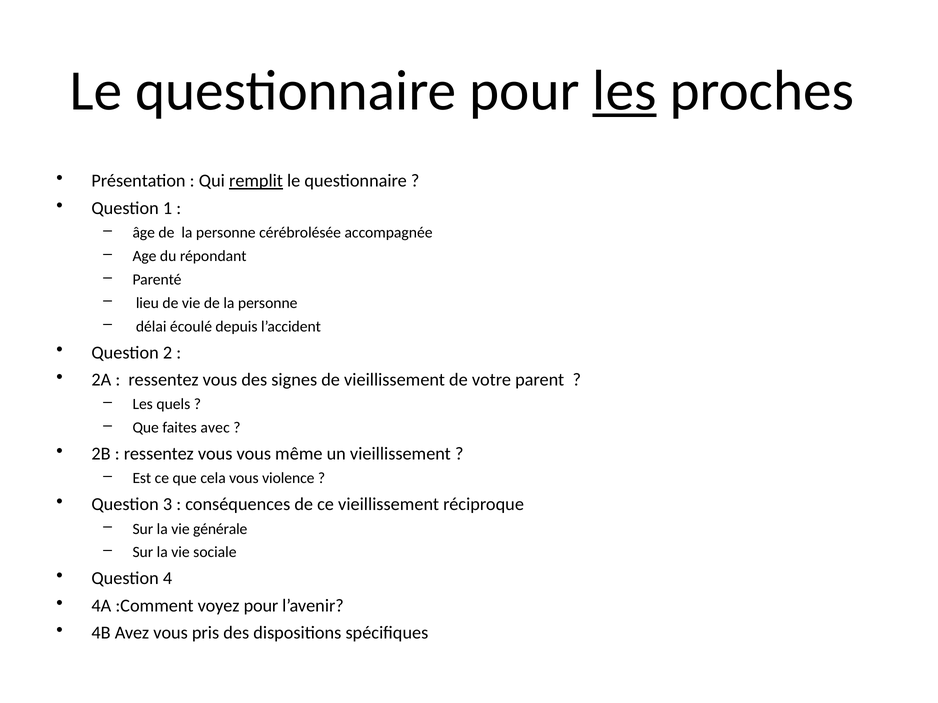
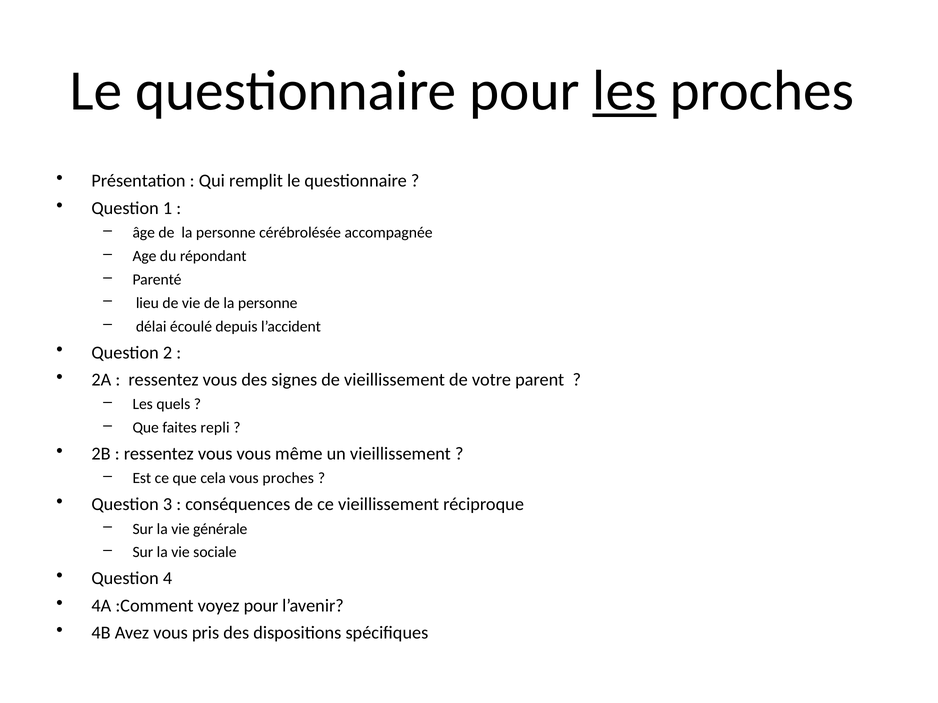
remplit underline: present -> none (256, 181)
avec: avec -> repli (215, 428)
vous violence: violence -> proches (288, 479)
